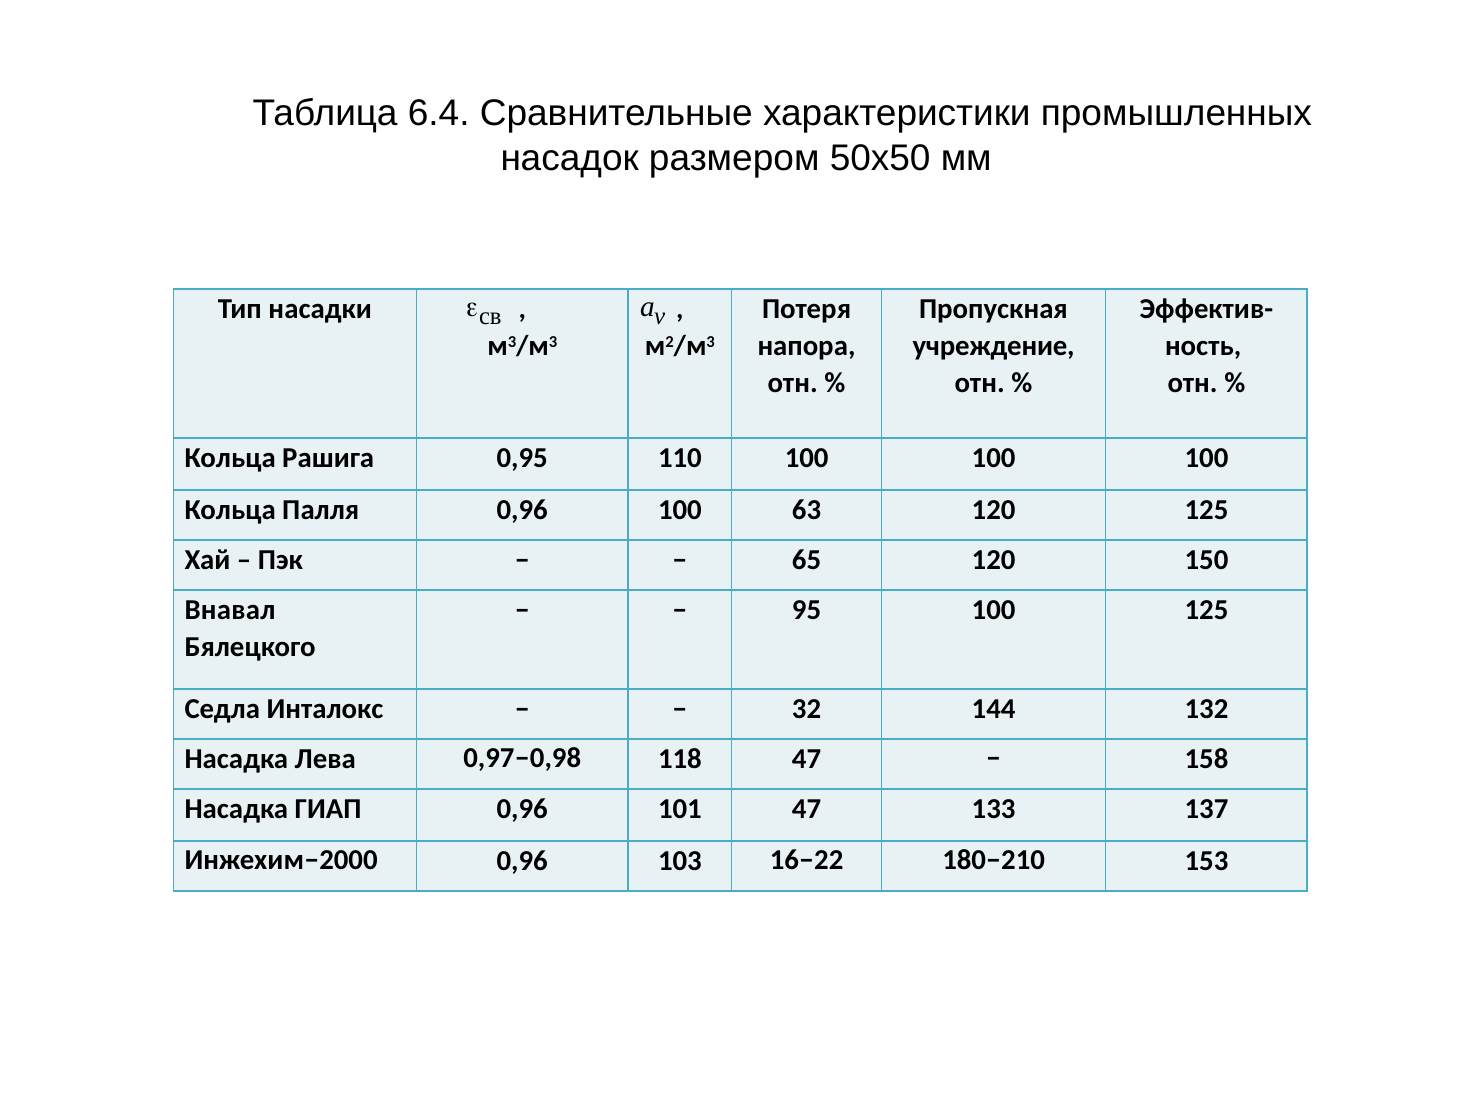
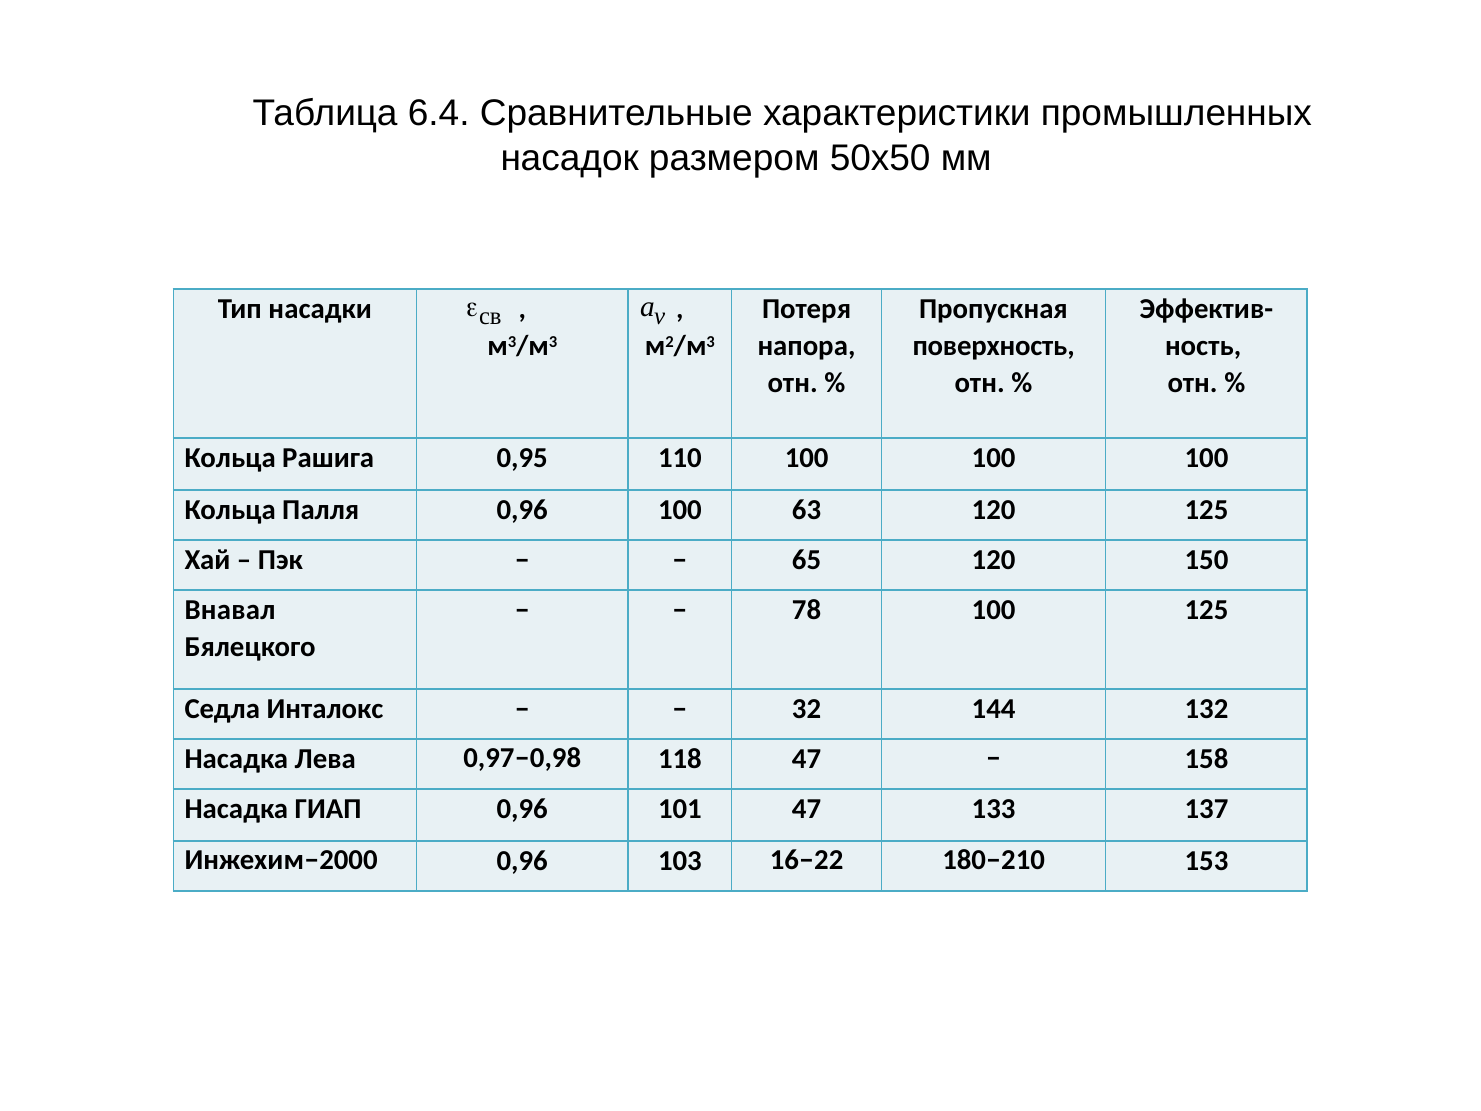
учреждение: учреждение -> поверхность (994, 346)
95: 95 -> 78 (807, 610)
